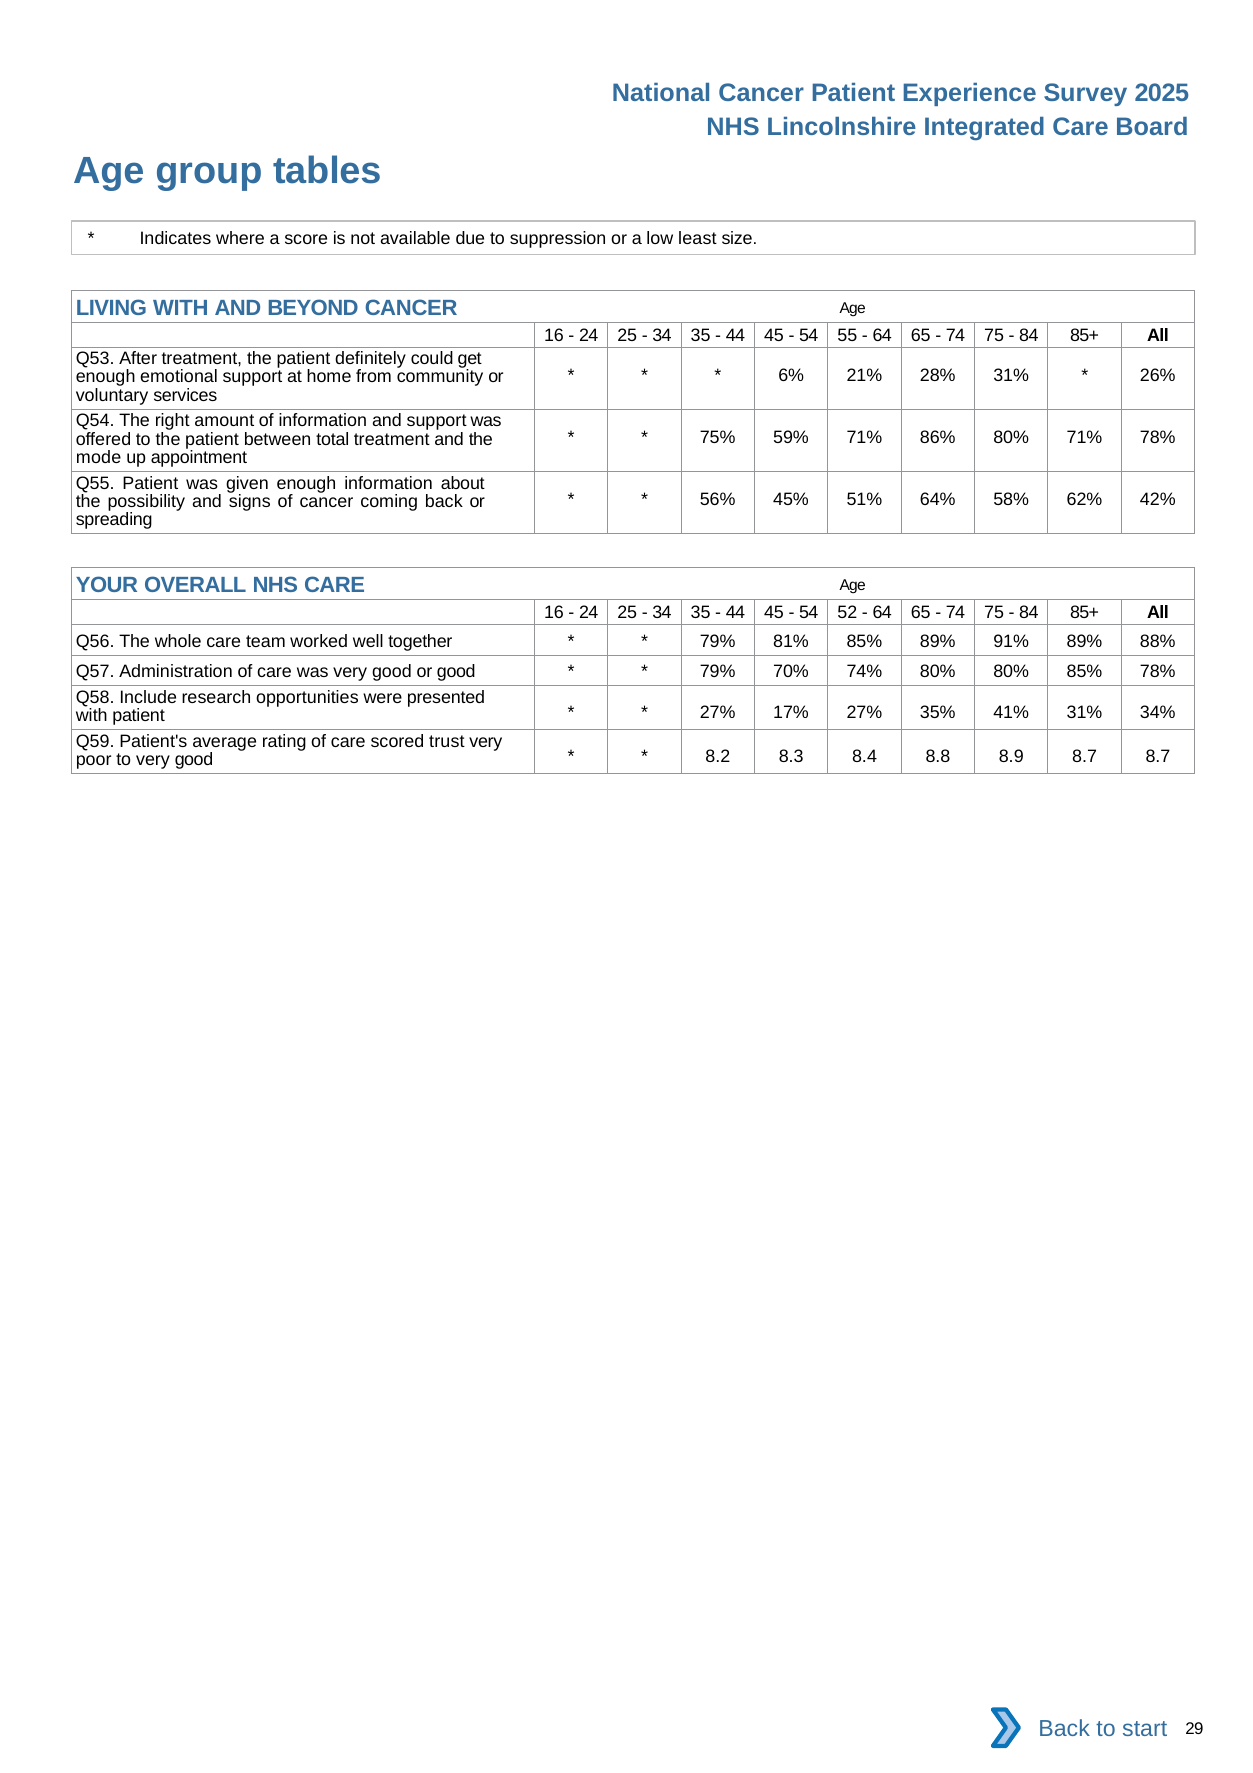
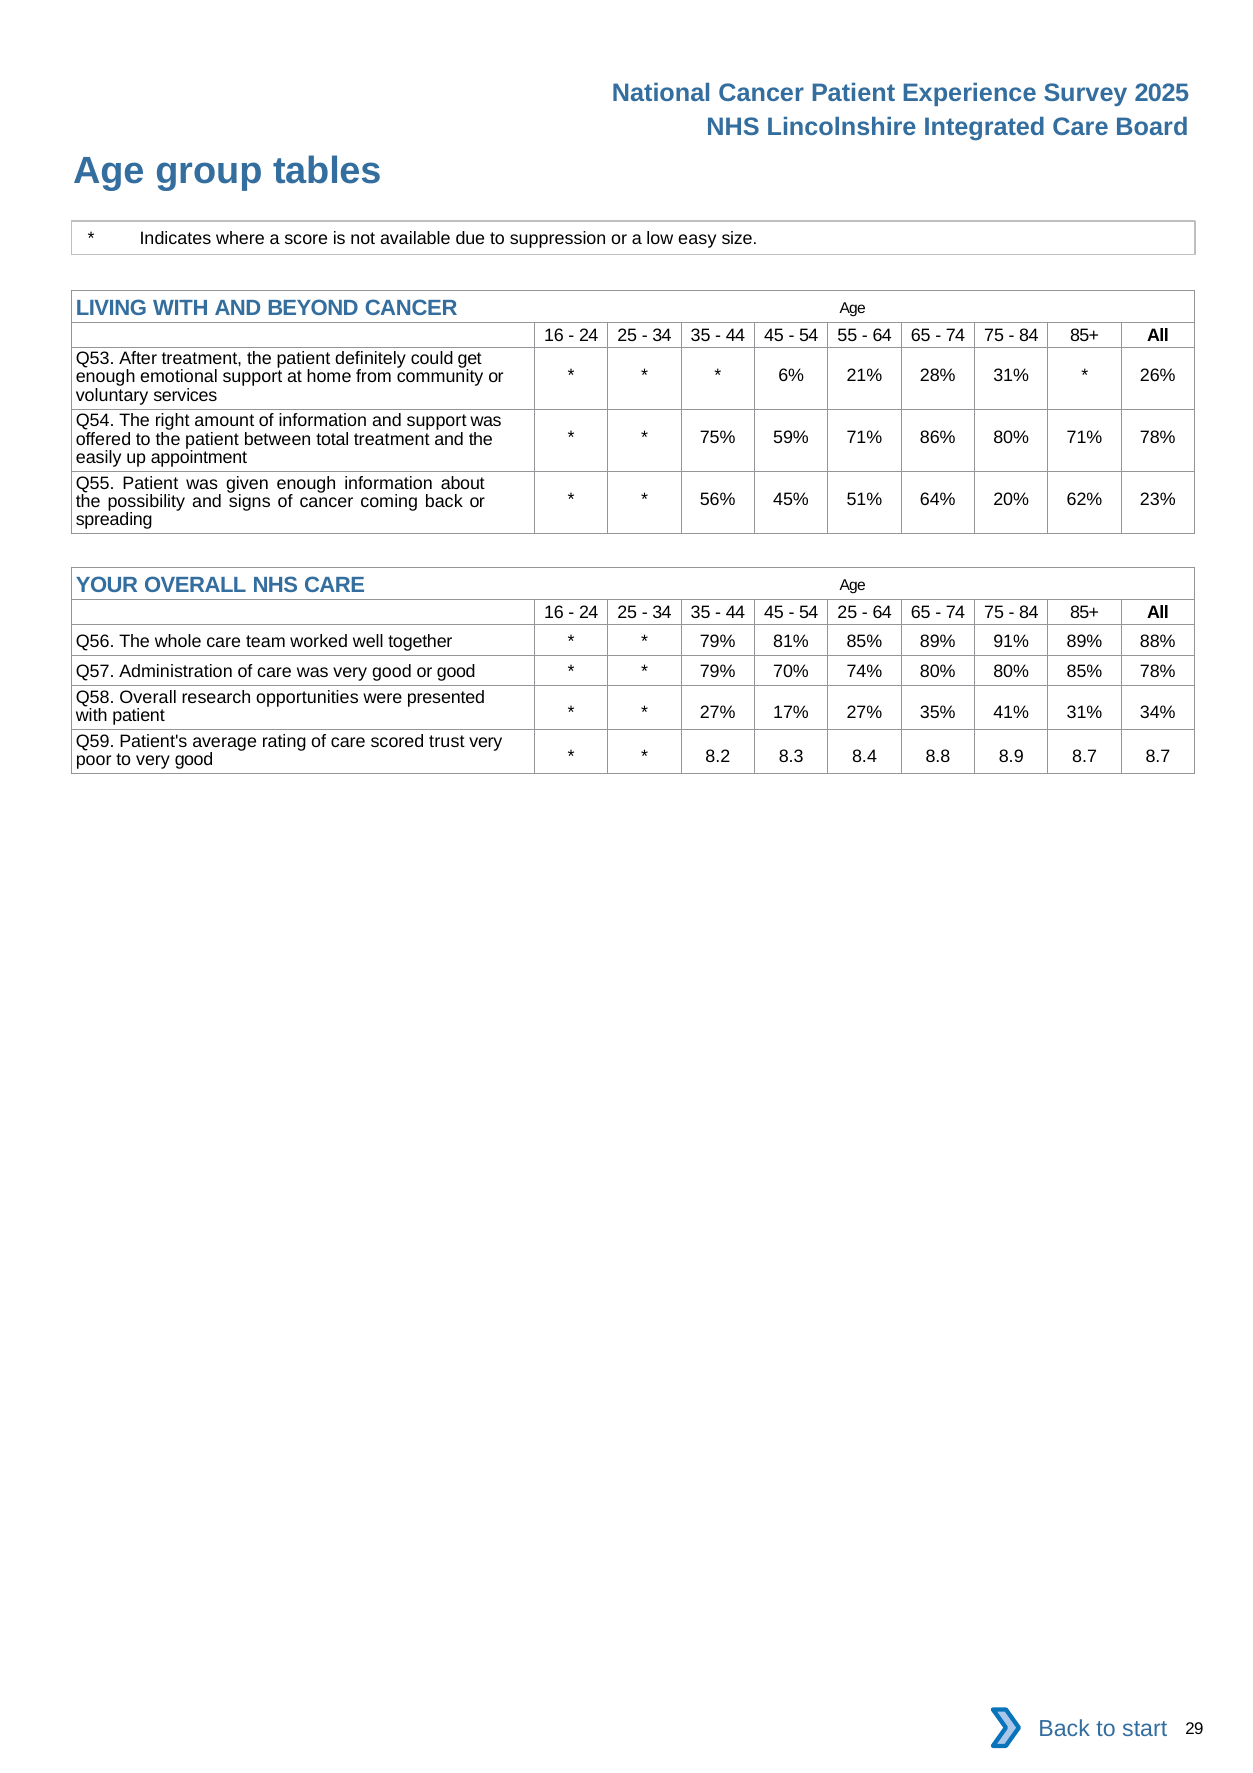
least: least -> easy (697, 239)
mode: mode -> easily (99, 457)
58%: 58% -> 20% (1011, 500)
42%: 42% -> 23% (1158, 500)
54 52: 52 -> 25 (847, 613)
Q58 Include: Include -> Overall (148, 697)
